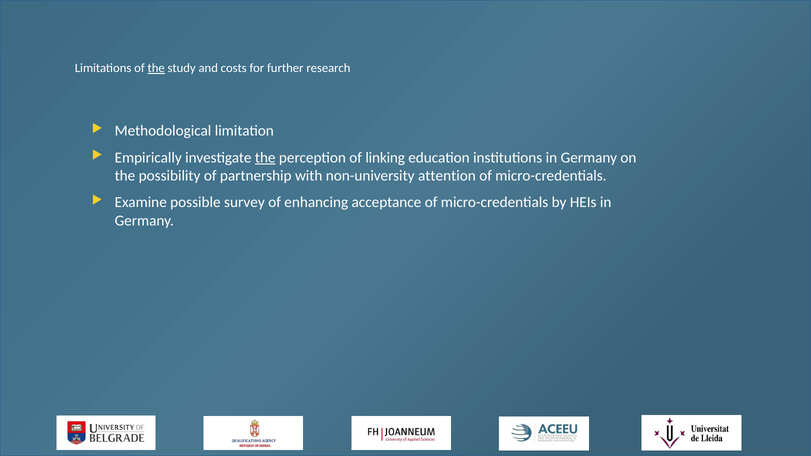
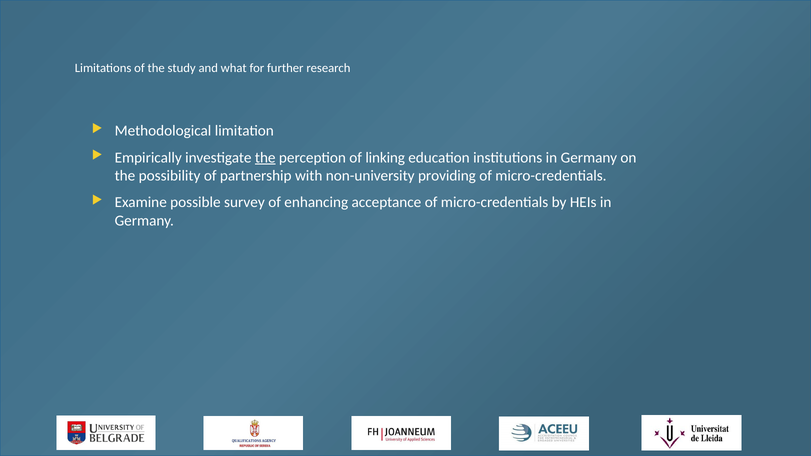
the underline: present -> none (156, 68)
costs: costs -> what (234, 68)
attention: attention -> providing (447, 176)
